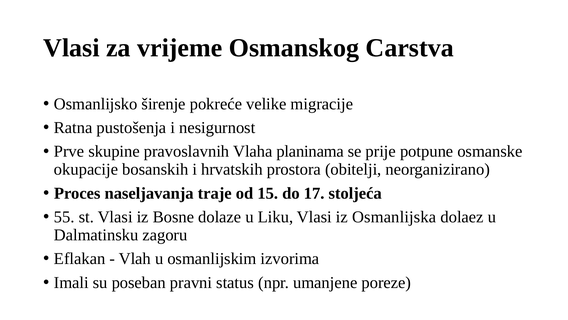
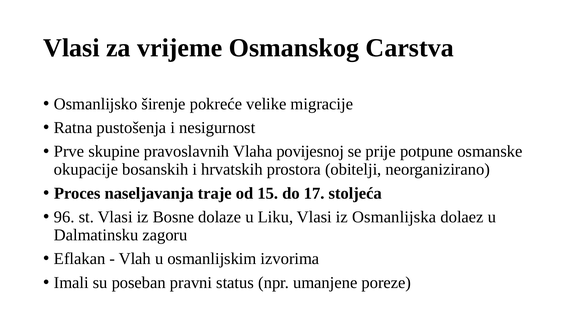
planinama: planinama -> povijesnoj (310, 151)
55: 55 -> 96 (64, 217)
